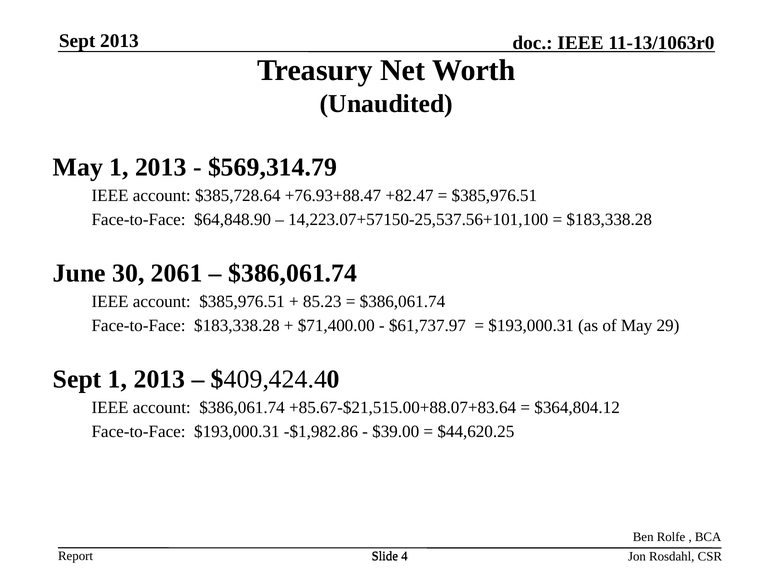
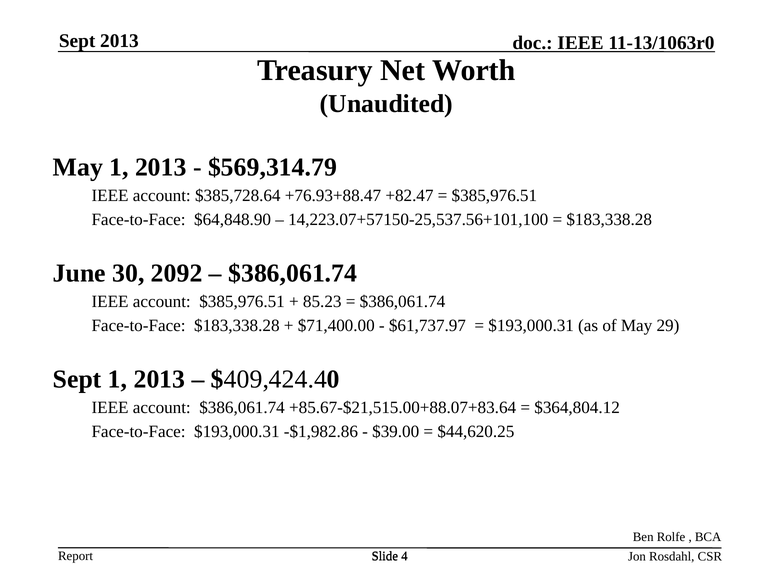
2061: 2061 -> 2092 (177, 273)
